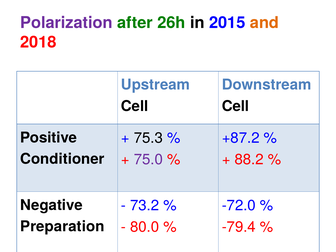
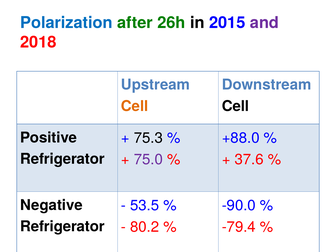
Polarization colour: purple -> blue (66, 23)
and colour: orange -> purple (264, 23)
Cell colour: black -> orange (135, 106)
+87.2: +87.2 -> +88.0 (241, 138)
Conditioner: Conditioner -> Refrigerator (62, 159)
88.2: 88.2 -> 37.6 (249, 159)
73.2: 73.2 -> 53.5 (145, 206)
-72.0: -72.0 -> -90.0 (239, 206)
Preparation: Preparation -> Refrigerator (62, 227)
80.0: 80.0 -> 80.2 (145, 227)
